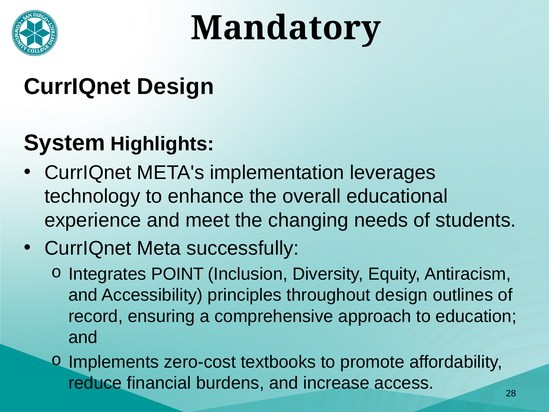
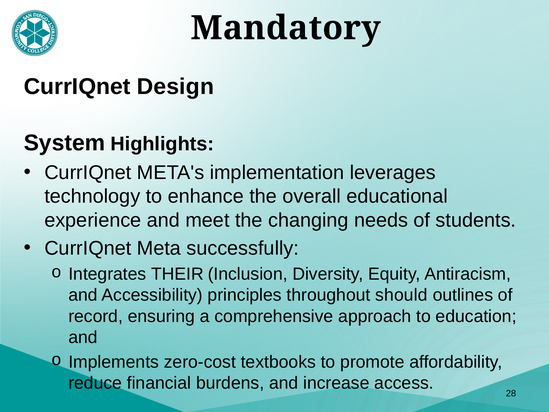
POINT: POINT -> THEIR (178, 274)
throughout design: design -> should (401, 295)
